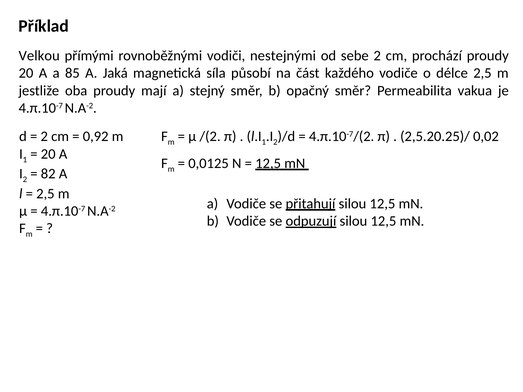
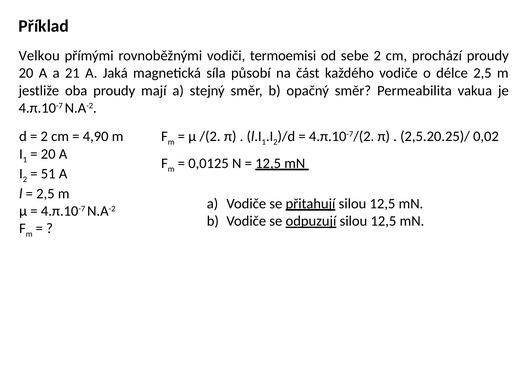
nestejnými: nestejnými -> termoemisi (283, 56)
85: 85 -> 21 (72, 73)
0,92: 0,92 -> 4,90 (96, 137)
82: 82 -> 51 (48, 174)
